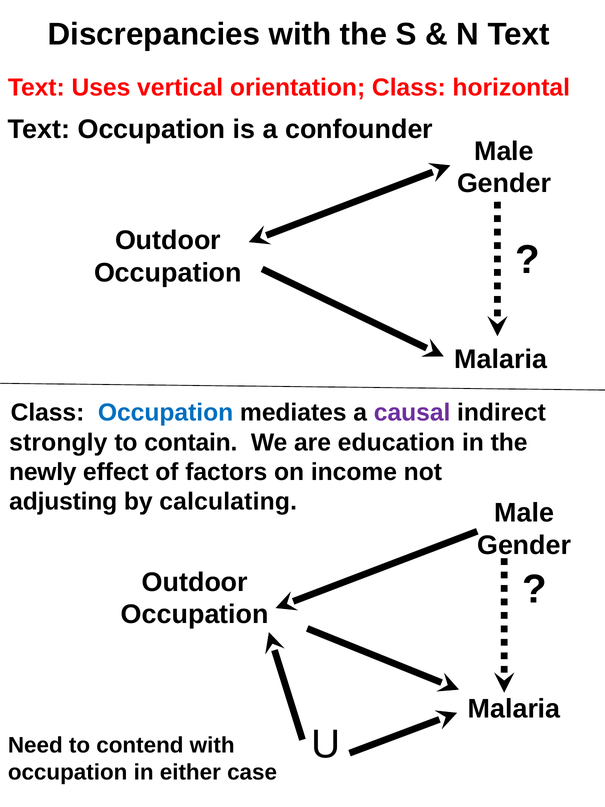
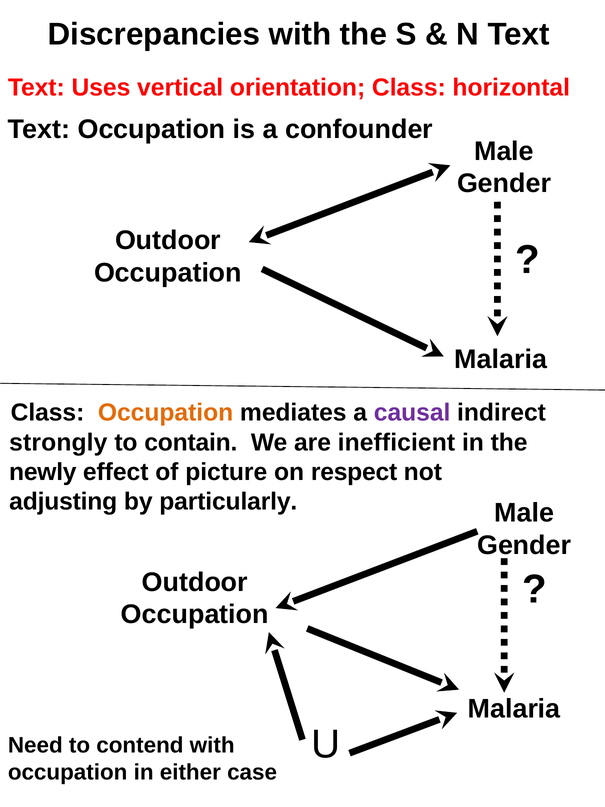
Occupation colour: blue -> orange (166, 412)
education: education -> inefficient (396, 442)
factors: factors -> picture (226, 472)
income: income -> respect (354, 472)
calculating: calculating -> particularly (228, 502)
